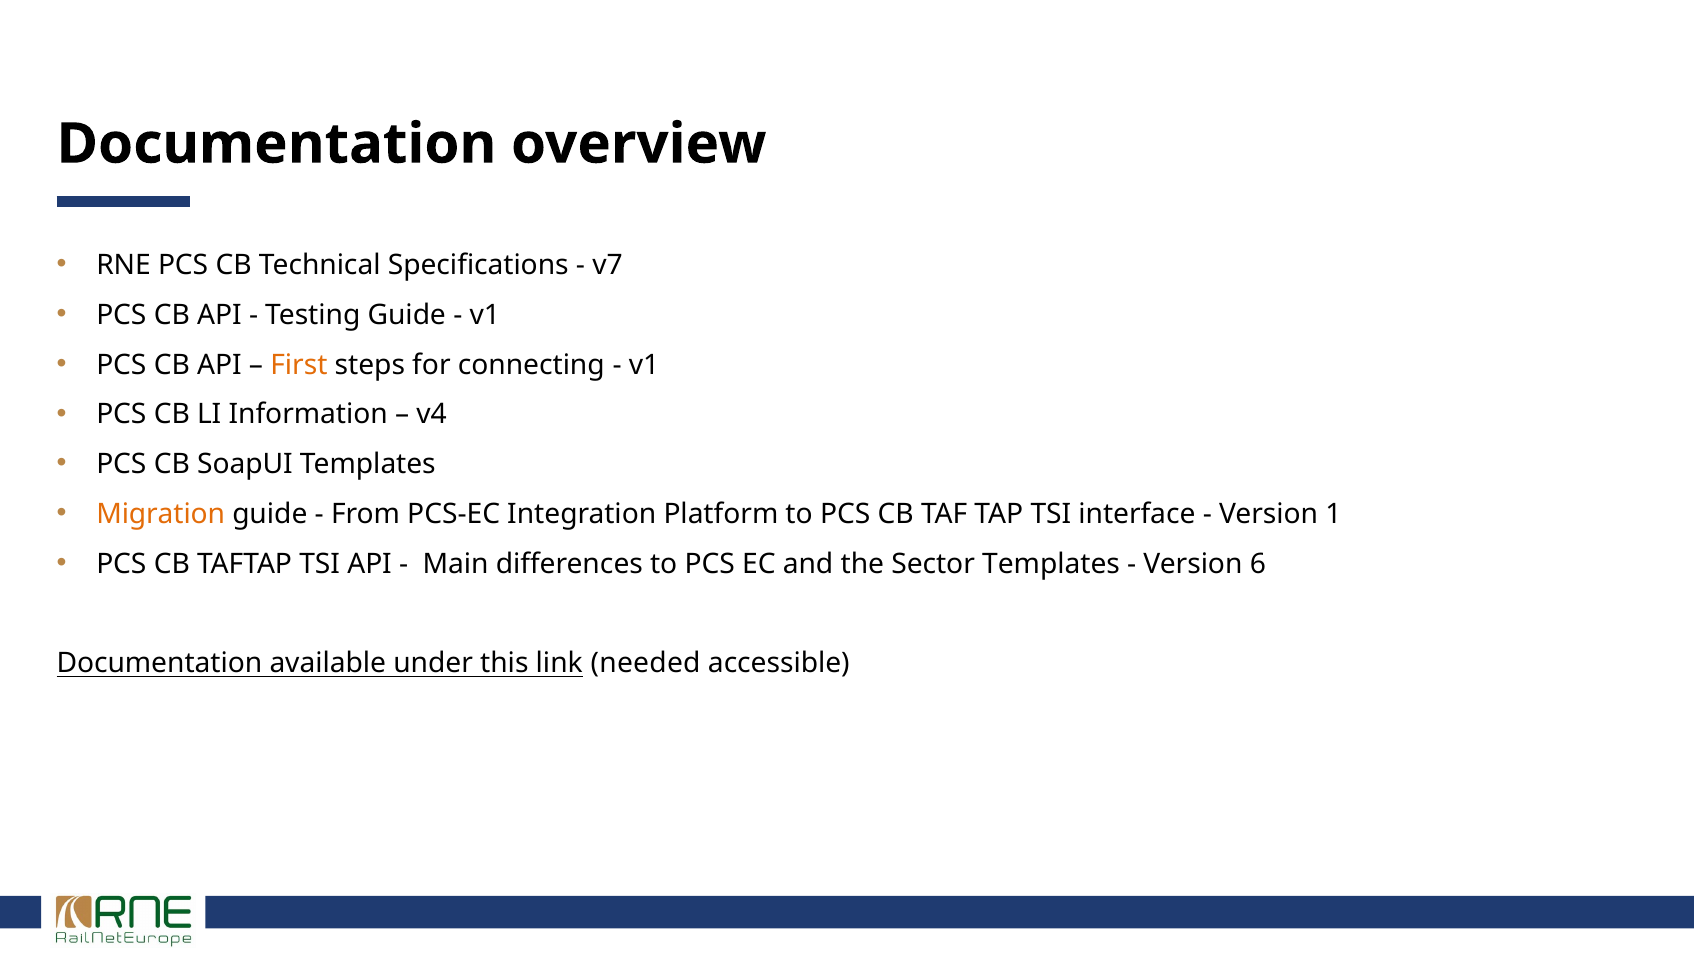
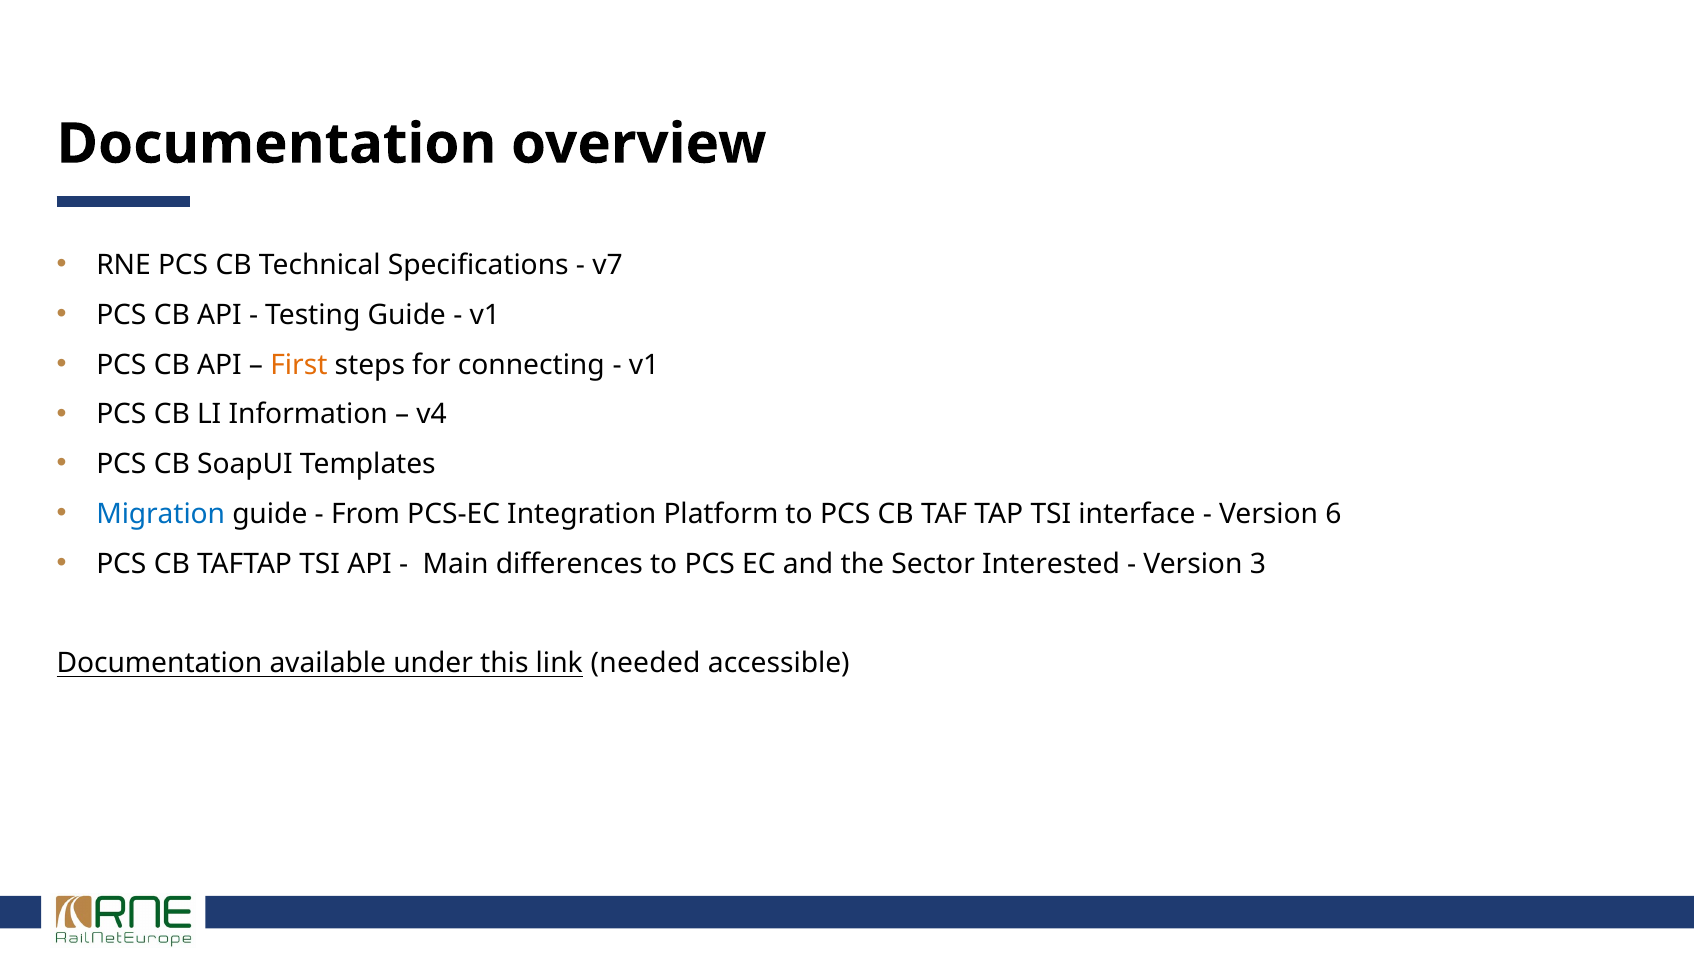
Migration colour: orange -> blue (161, 514)
1: 1 -> 6 (1333, 514)
Sector Templates: Templates -> Interested (1051, 564)
6: 6 -> 3 (1258, 564)
